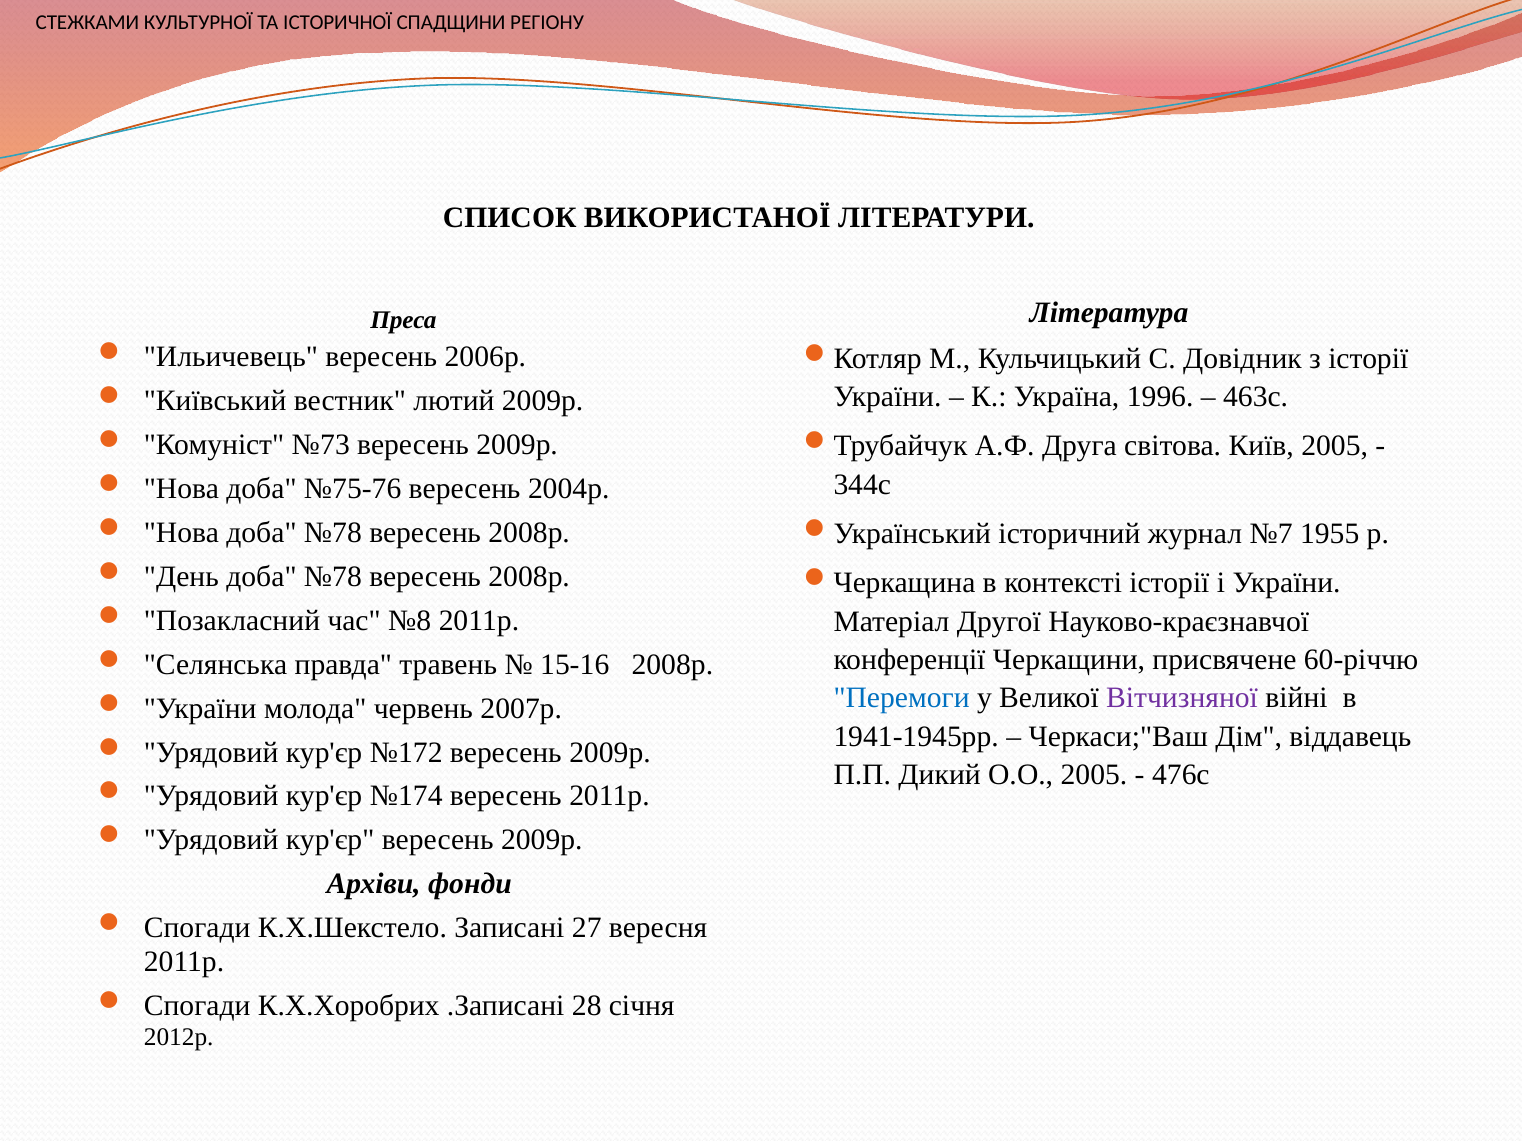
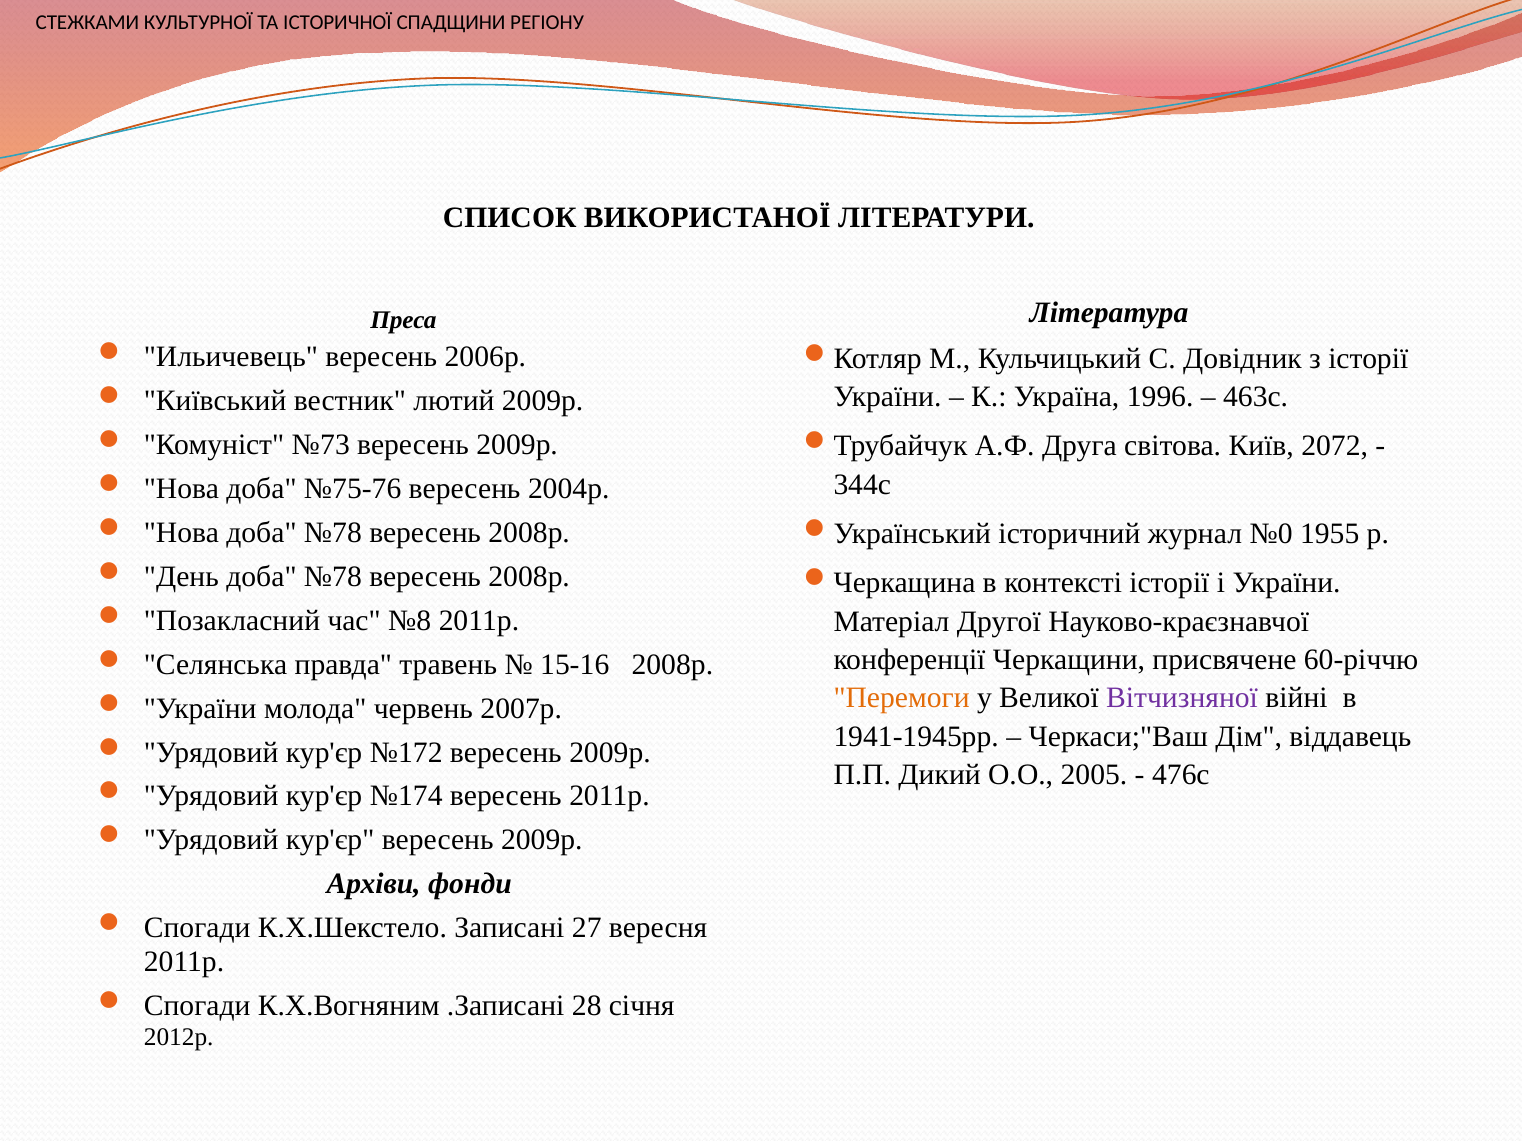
Київ 2005: 2005 -> 2072 (1335, 446)
№7: №7 -> №0 (1271, 534)
Перемоги colour: blue -> orange (902, 698)
К.Х.Хоробрих: К.Х.Хоробрих -> К.Х.Вогняним (349, 1006)
